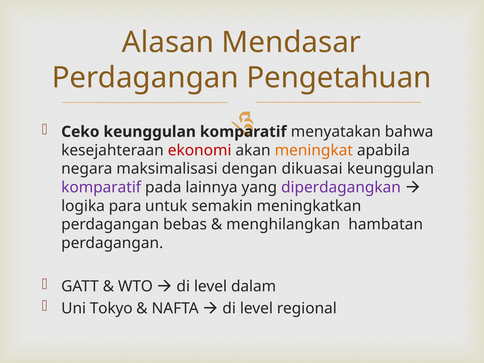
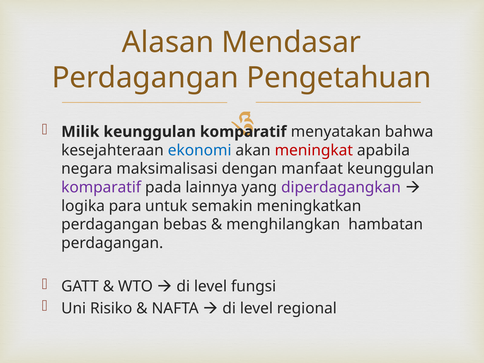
Ceko: Ceko -> Milik (80, 132)
ekonomi colour: red -> blue (200, 150)
meningkat colour: orange -> red (314, 150)
dikuasai: dikuasai -> manfaat (312, 169)
dalam: dalam -> fungsi (254, 287)
Tokyo: Tokyo -> Risiko (111, 308)
